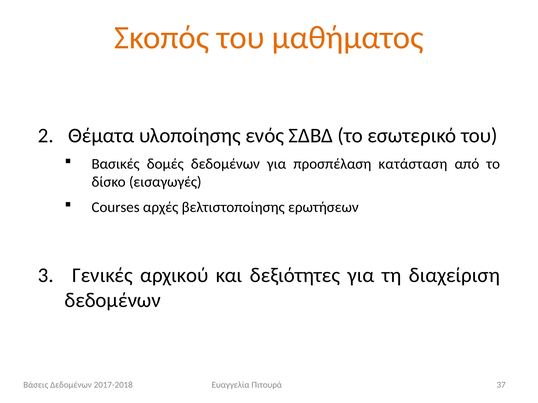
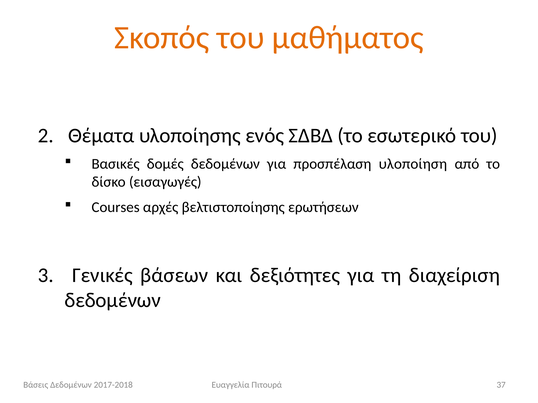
κατάσταση: κατάσταση -> υλοποίηση (413, 164)
αρχικού: αρχικού -> βάσεων (174, 276)
